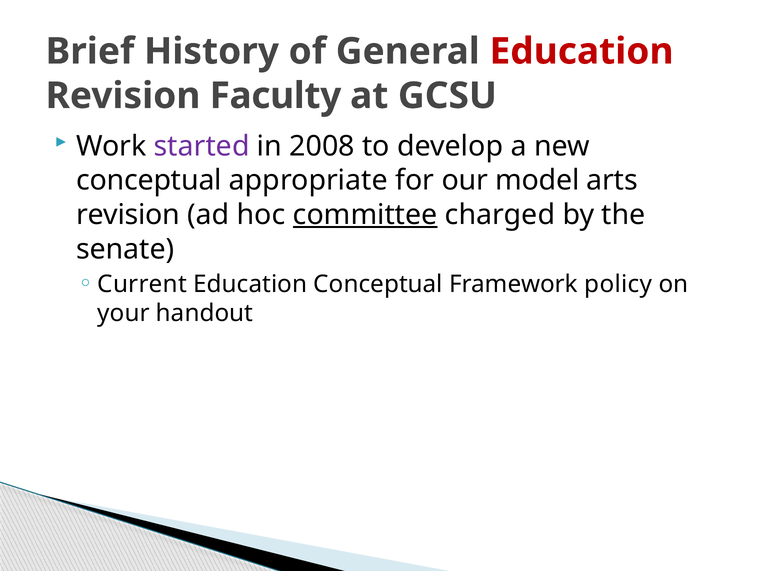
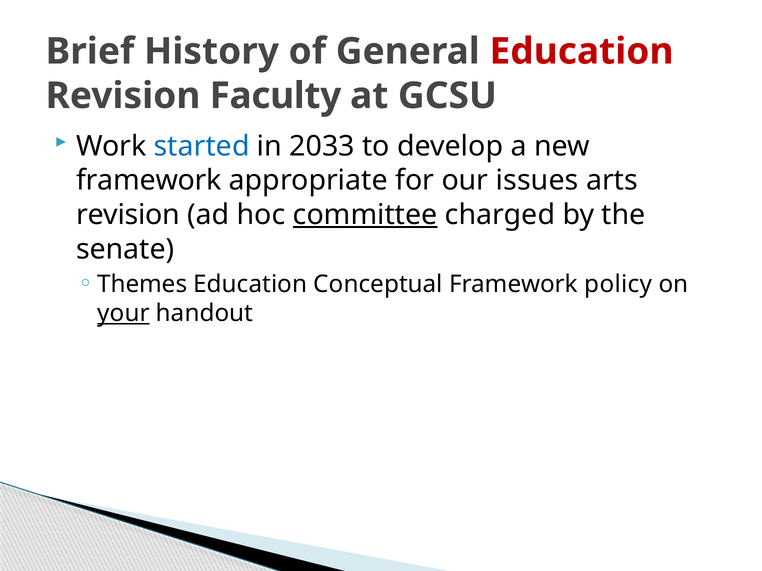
started colour: purple -> blue (202, 146)
2008: 2008 -> 2033 (322, 146)
conceptual: conceptual -> framework (149, 181)
model: model -> issues (537, 181)
Current: Current -> Themes (142, 284)
your underline: none -> present (123, 314)
